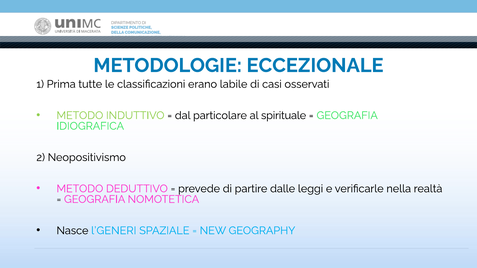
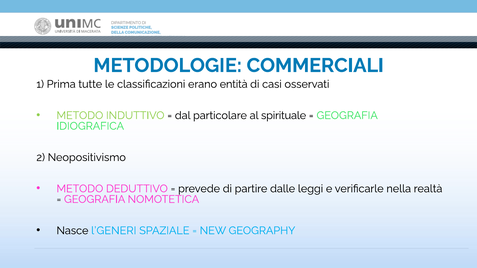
ECCEZIONALE: ECCEZIONALE -> COMMERCIALI (315, 66)
labile: labile -> entità (234, 84)
